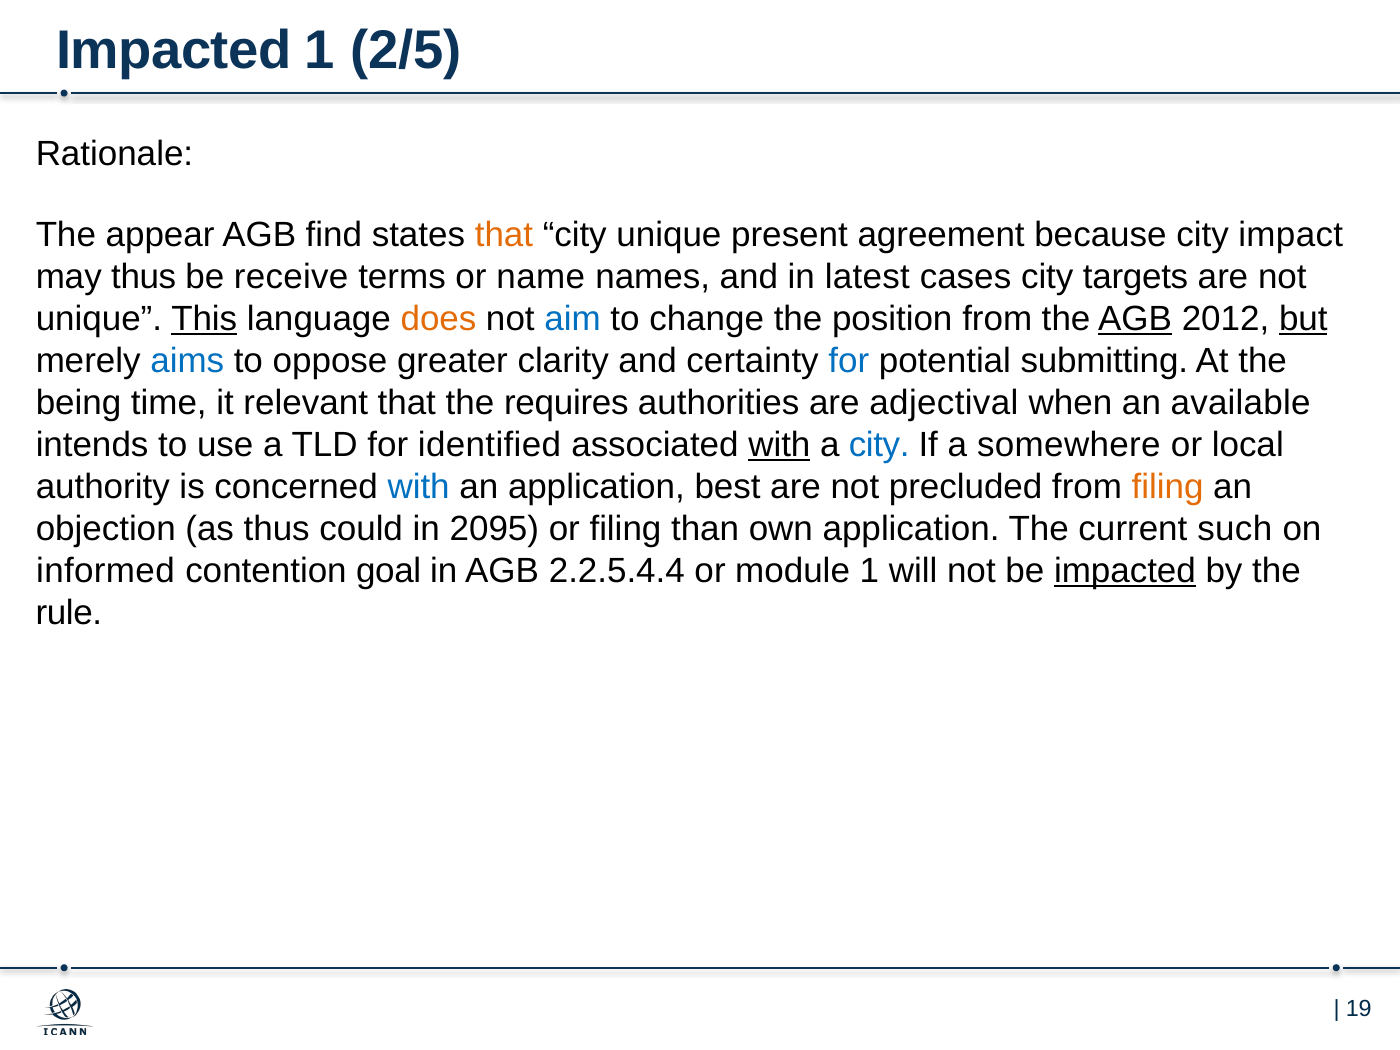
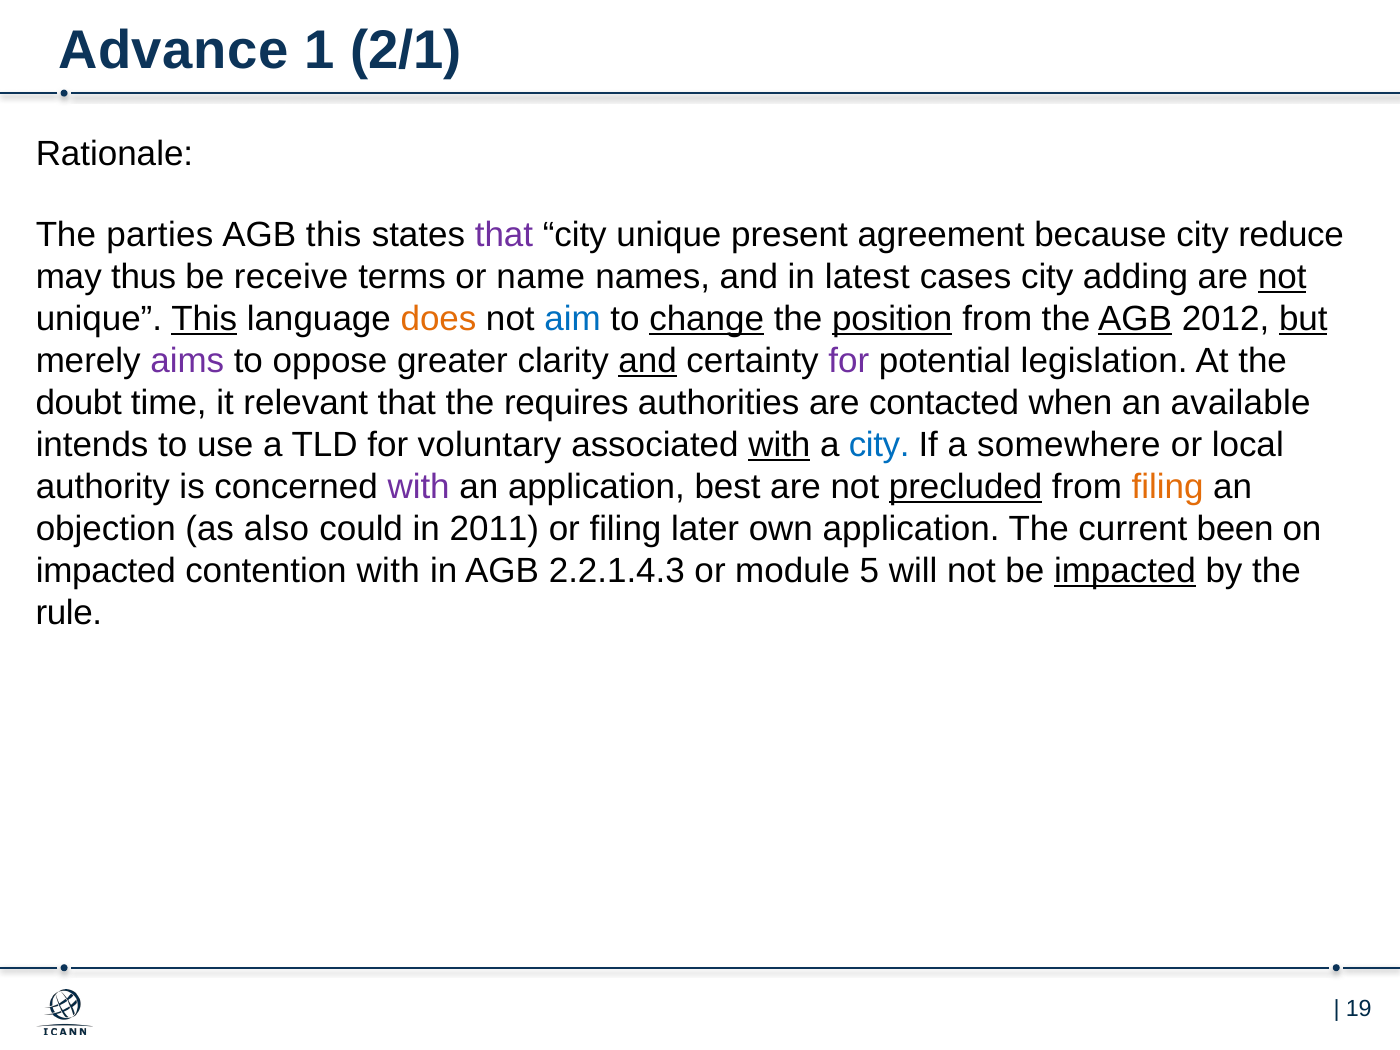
Impacted: Impacted -> Advance (173, 51)
2/5: 2/5 -> 2/1 (406, 51)
appear: appear -> parties (160, 235)
AGB find: find -> this (334, 235)
that colour: orange -> purple (504, 235)
impact: impact -> reduce (1291, 235)
targets: targets -> adding (1135, 277)
not underline: none -> present (1282, 277)
change underline: none -> present (707, 319)
position underline: none -> present (892, 319)
aims colour: blue -> purple (187, 361)
and underline: none -> present (648, 361)
for colour: blue -> purple (849, 361)
submitting: submitting -> legislation (1104, 361)
being: being -> doubt (79, 403)
adjectival: adjectival -> contacted (944, 403)
identified: identified -> voluntary (490, 445)
with colour: blue -> purple (419, 487)
precluded underline: none -> present (966, 487)
as thus: thus -> also (277, 529)
2095: 2095 -> 2011 (494, 529)
than: than -> later (705, 529)
such: such -> been (1235, 529)
informed: informed -> impacted (106, 571)
contention goal: goal -> with (388, 571)
2.2.5.4.4: 2.2.5.4.4 -> 2.2.1.4.3 (617, 571)
module 1: 1 -> 5 (869, 571)
